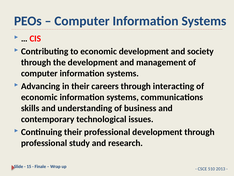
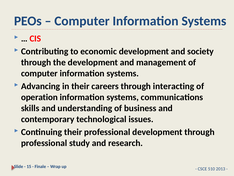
economic: economic -> operation (39, 97)
